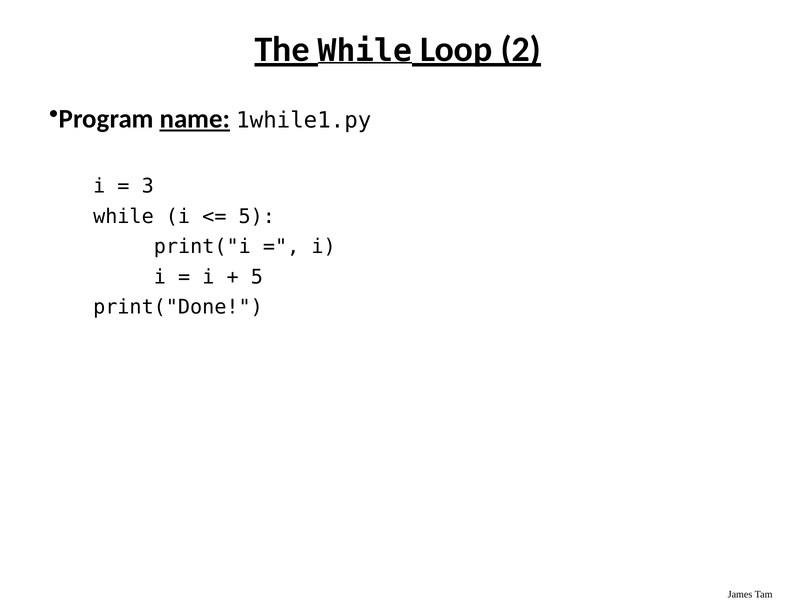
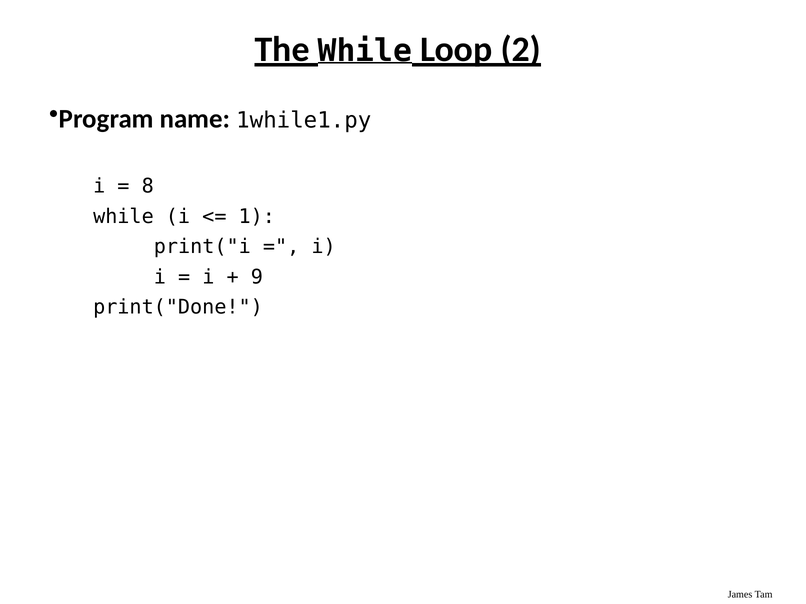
name underline: present -> none (195, 119)
3: 3 -> 8 (148, 186)
5: 5 -> 1 (257, 217)
5: 5 -> 9 (257, 277)
